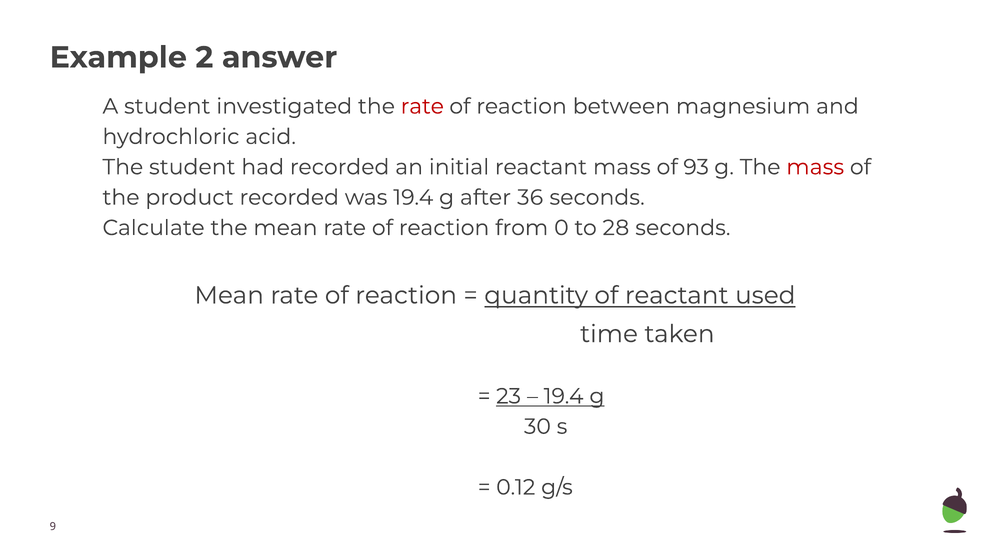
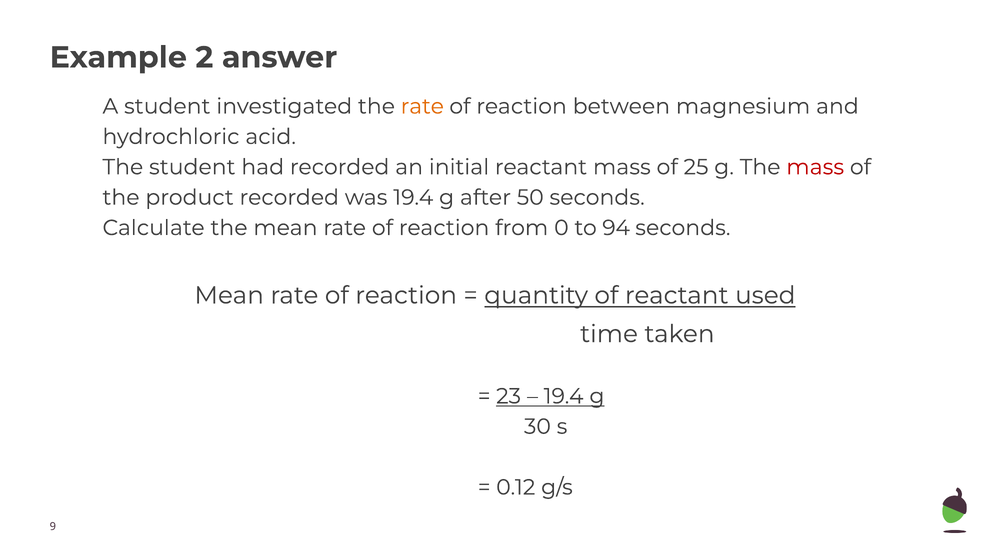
rate colour: red -> orange (422, 106)
93: 93 -> 25 (696, 167)
36: 36 -> 50 (530, 197)
28: 28 -> 94 (616, 228)
